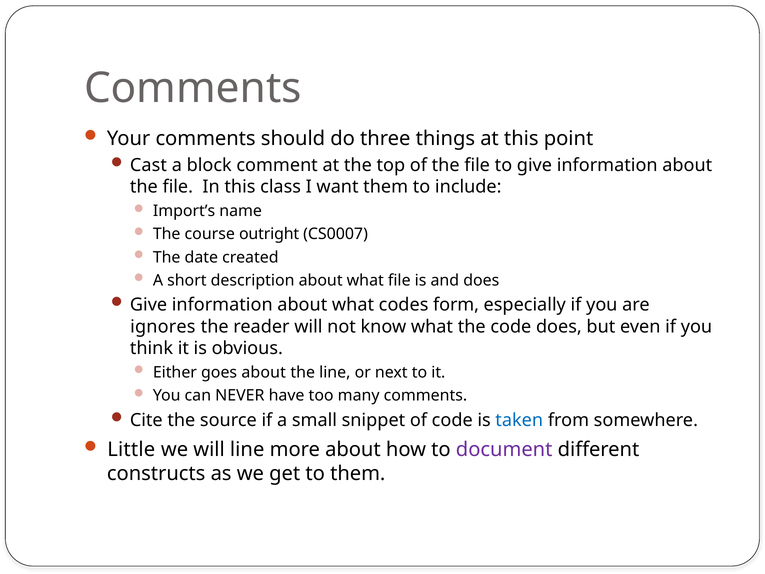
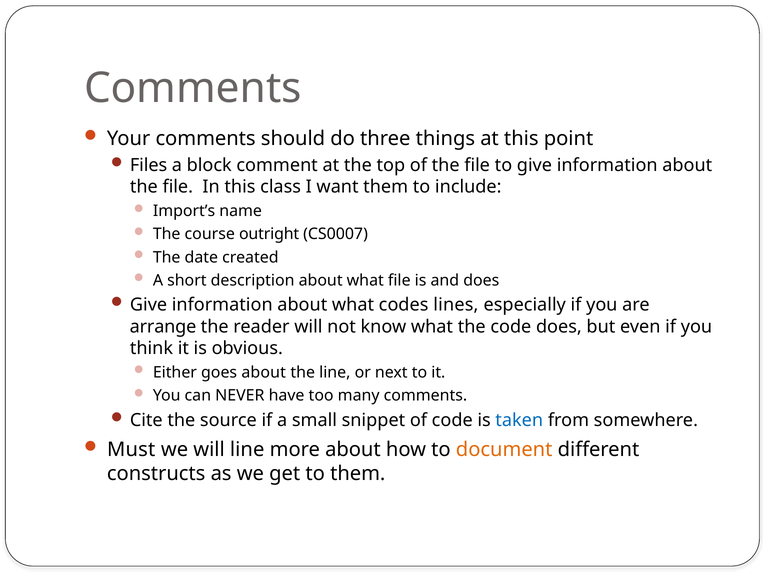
Cast: Cast -> Files (149, 165)
form: form -> lines (456, 305)
ignores: ignores -> arrange (163, 326)
Little: Little -> Must (131, 449)
document colour: purple -> orange (504, 449)
